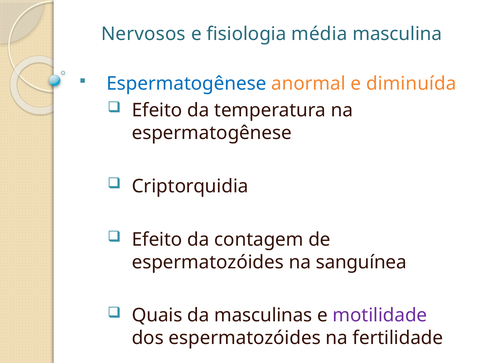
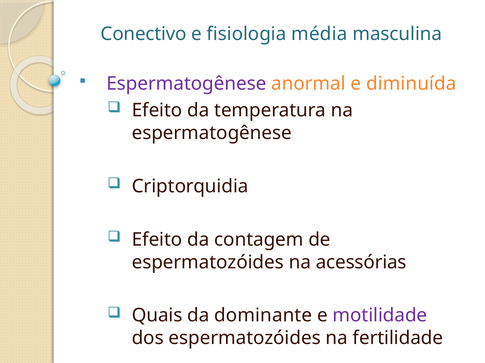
Nervosos: Nervosos -> Conectivo (144, 34)
Espermatogênese colour: blue -> purple (186, 84)
sanguínea: sanguínea -> acessórias (361, 263)
masculinas: masculinas -> dominante (263, 316)
